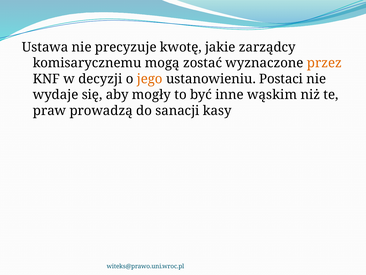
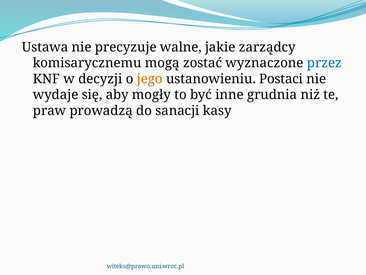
kwotę: kwotę -> walne (181, 47)
przez colour: orange -> blue (324, 63)
wąskim: wąskim -> grudnia (272, 95)
